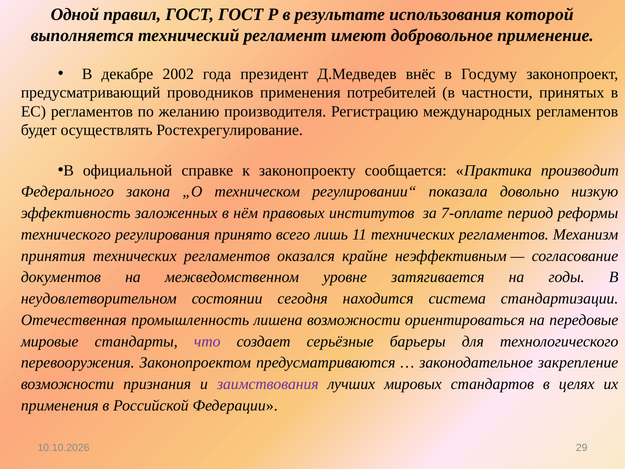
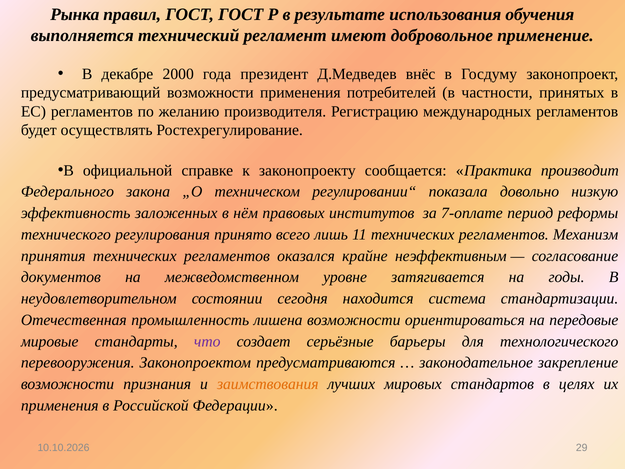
Одной: Одной -> Рынка (75, 15)
которой: которой -> обучения (540, 15)
2002: 2002 -> 2000 (178, 74)
предусматривающий проводников: проводников -> возможности (210, 93)
заимствования colour: purple -> orange (268, 384)
